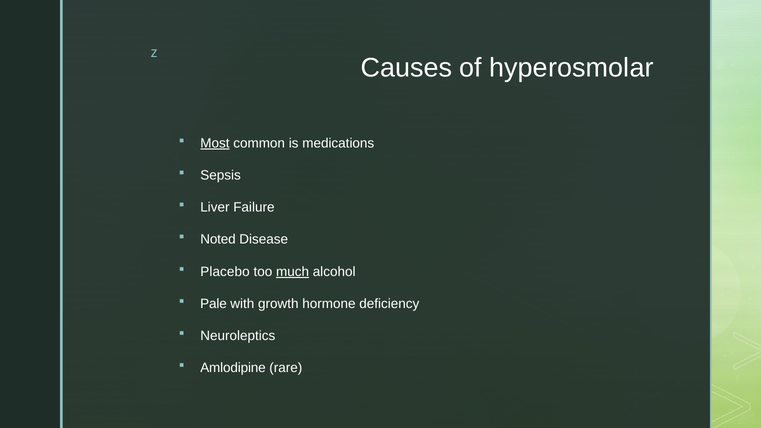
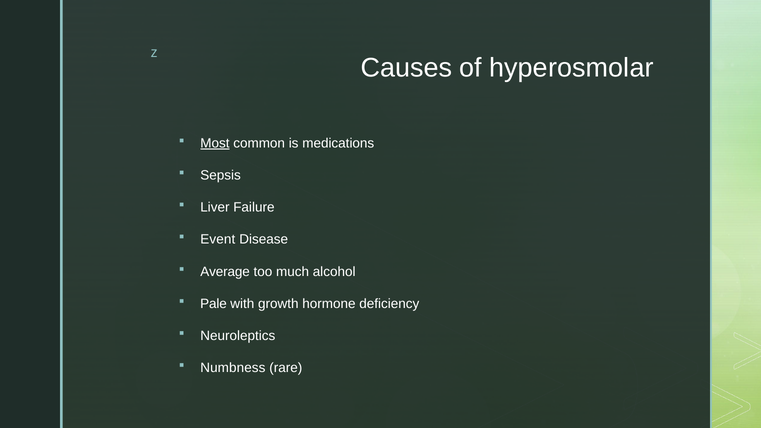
Noted: Noted -> Event (218, 240)
Placebo: Placebo -> Average (225, 272)
much underline: present -> none (293, 272)
Amlodipine: Amlodipine -> Numbness (233, 368)
